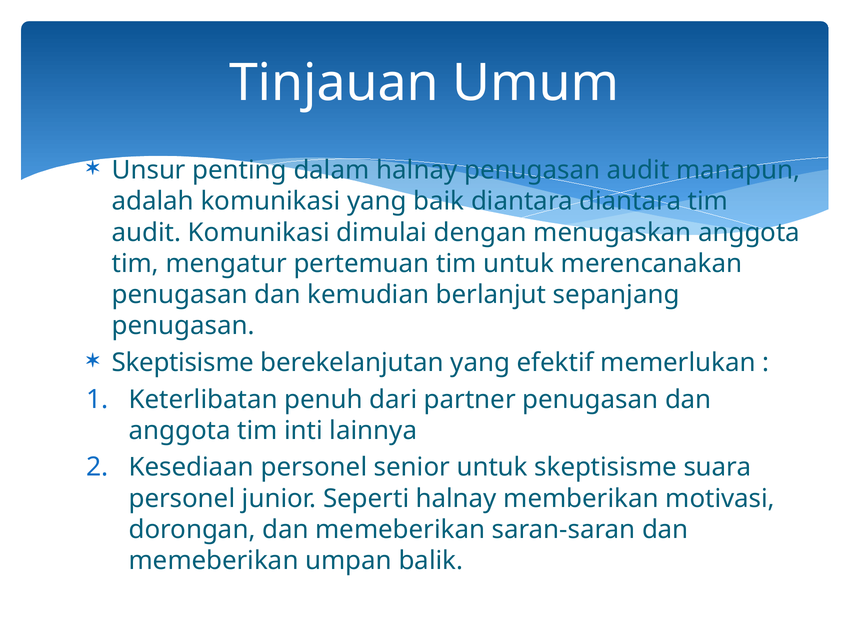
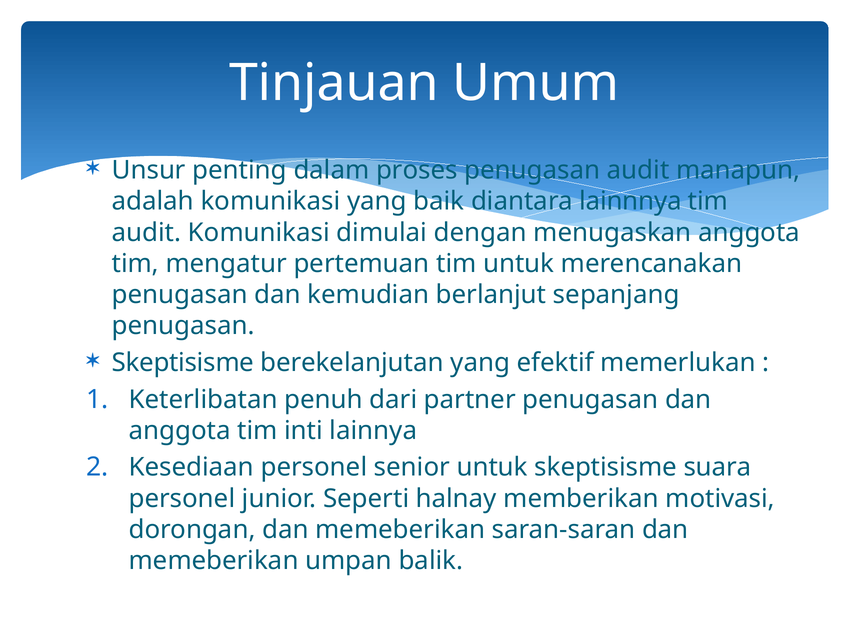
dalam halnay: halnay -> proses (417, 170)
diantara diantara: diantara -> lainnnya (630, 201)
